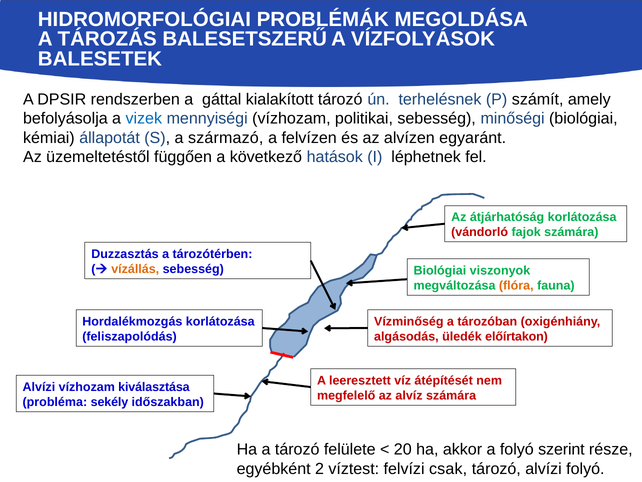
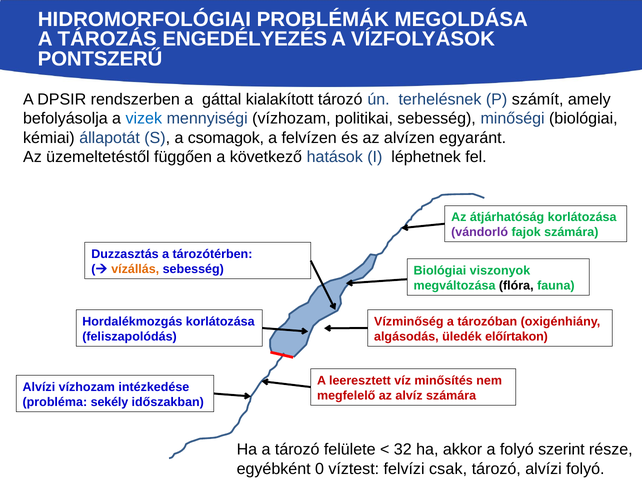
BALESETSZERŰ: BALESETSZERŰ -> ENGEDÉLYEZÉS (245, 39)
BALESETEK: BALESETEK -> PONTSZERŰ (100, 59)
származó: származó -> csomagok (226, 138)
vándorló colour: red -> purple (480, 232)
flóra colour: orange -> black (516, 285)
átépítését: átépítését -> minősítés (444, 380)
kiválasztása: kiválasztása -> intézkedése (154, 387)
20: 20 -> 32 (403, 449)
2: 2 -> 0 (319, 468)
